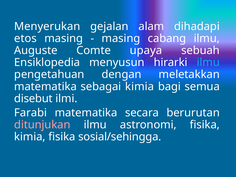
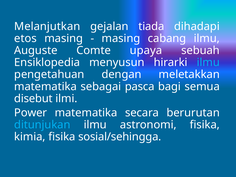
Menyerukan: Menyerukan -> Melanjutkan (47, 26)
alam: alam -> tiada (151, 26)
sebagai kimia: kimia -> pasca (140, 87)
Farabi: Farabi -> Power (31, 113)
ditunjukan colour: pink -> light blue (42, 125)
